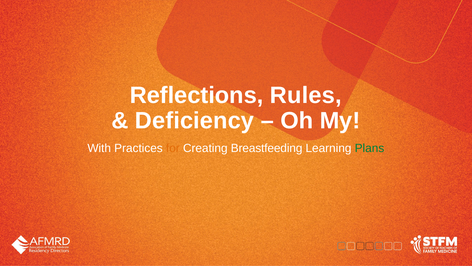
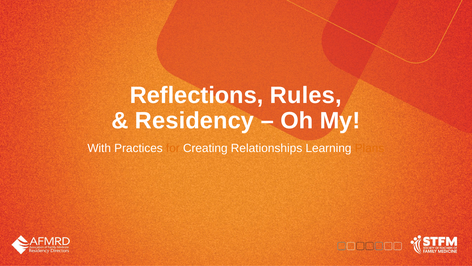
Deficiency: Deficiency -> Residency (195, 121)
Breastfeeding: Breastfeeding -> Relationships (267, 148)
Plans colour: green -> orange (369, 148)
